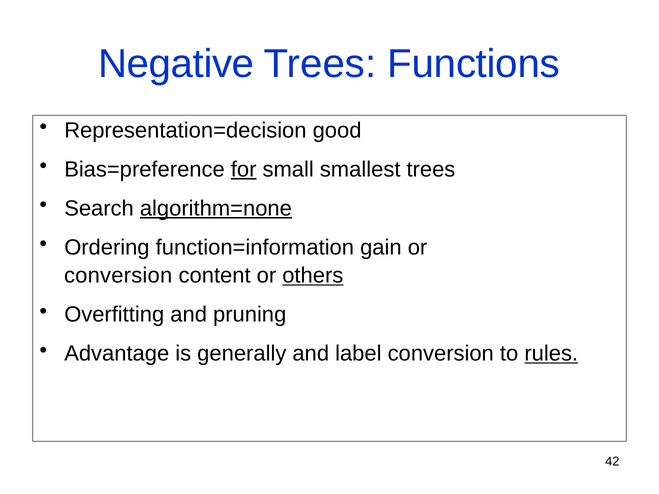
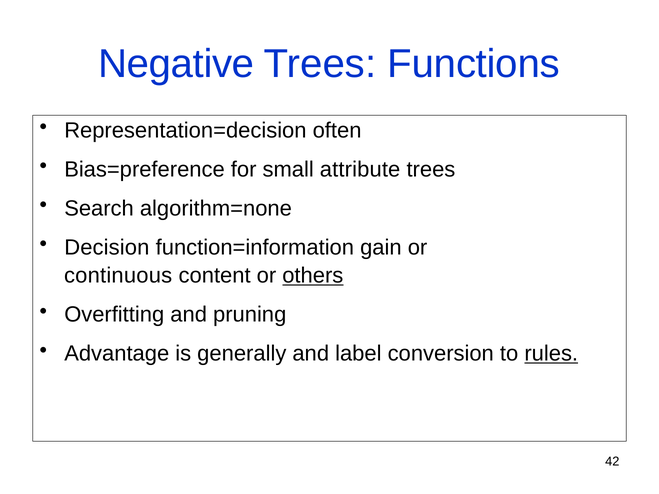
good: good -> often (337, 130)
for underline: present -> none (244, 169)
smallest: smallest -> attribute (360, 169)
algorithm=none underline: present -> none (216, 209)
Ordering: Ordering -> Decision (107, 248)
conversion: conversion -> continuous (118, 276)
